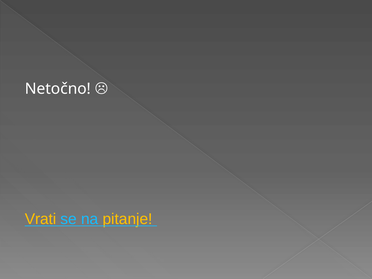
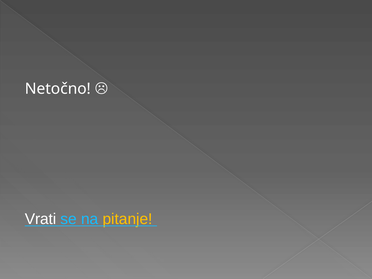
Vrati colour: yellow -> white (41, 219)
